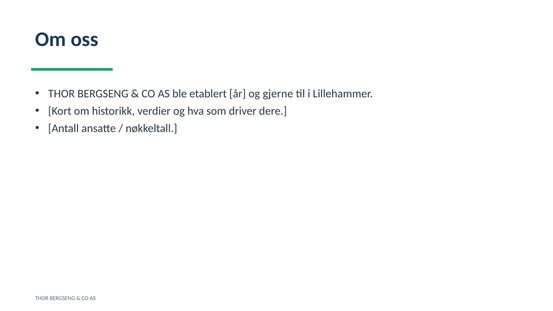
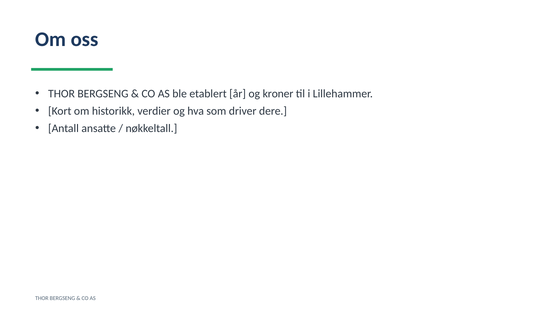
gjerne: gjerne -> kroner (278, 94)
